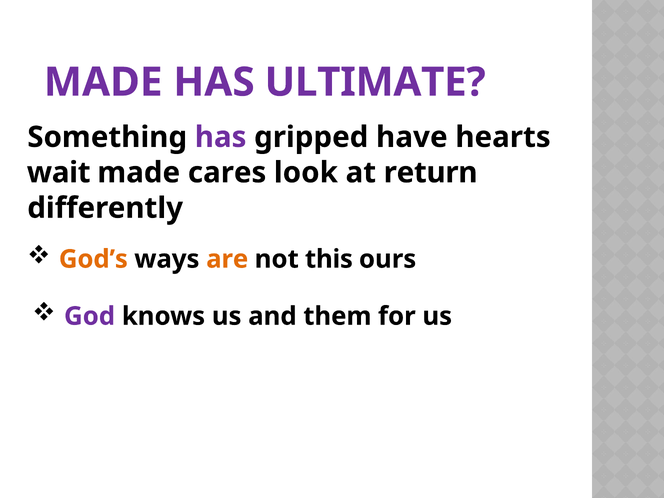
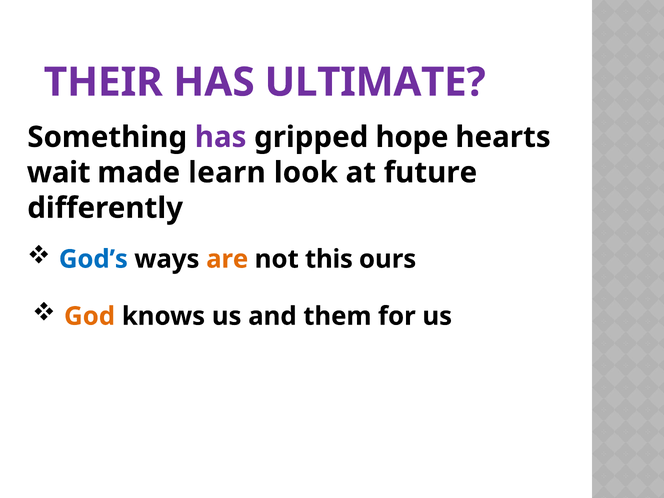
MADE: MADE -> THEIR (103, 82)
have: have -> hope (412, 137)
cares: cares -> learn (227, 173)
return: return -> future (430, 173)
God’s colour: orange -> blue (93, 259)
God colour: purple -> orange (90, 316)
